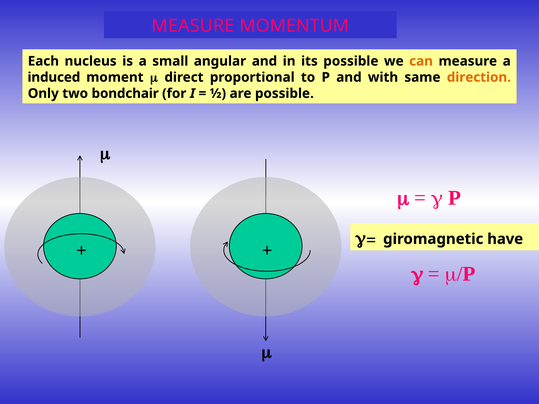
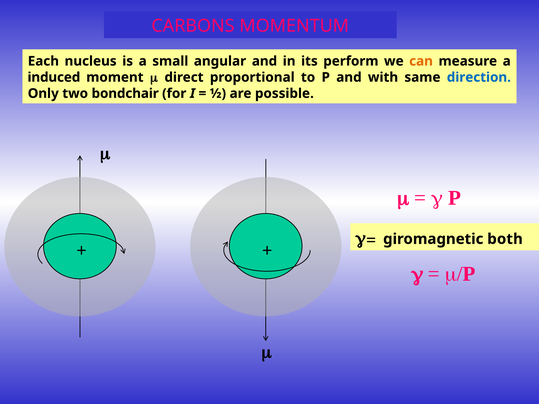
MEASURE: MEASURE -> CARBONS (193, 26)
its possible: possible -> perform (351, 61)
direction colour: orange -> blue (479, 77)
have: have -> both (505, 239)
